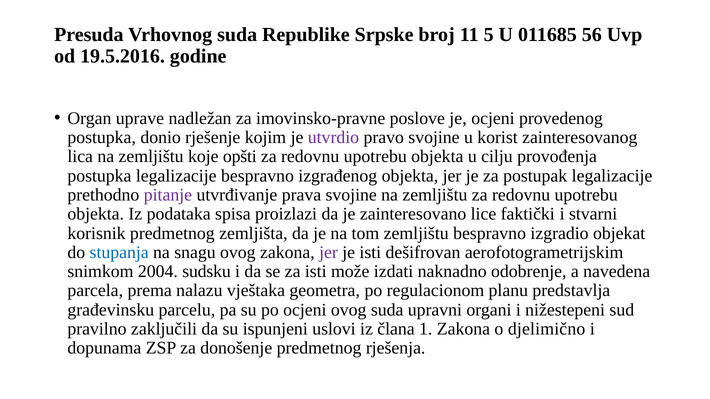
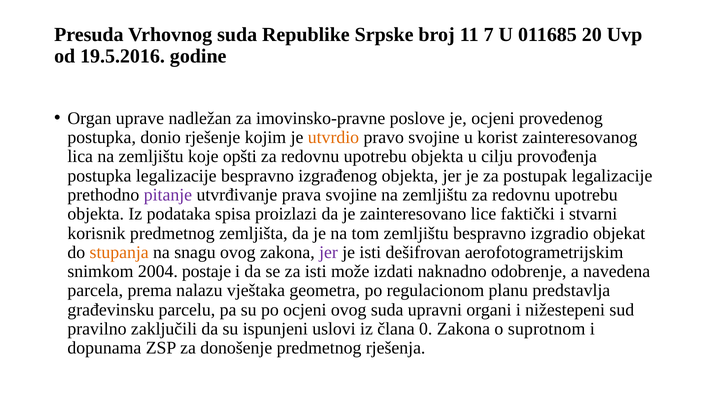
5: 5 -> 7 (489, 35)
56: 56 -> 20 (592, 35)
utvrdio colour: purple -> orange (333, 138)
stupanja colour: blue -> orange (119, 253)
sudsku: sudsku -> postaje (207, 272)
1: 1 -> 0 (426, 329)
djelimično: djelimično -> suprotnom (547, 329)
